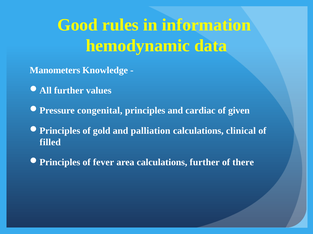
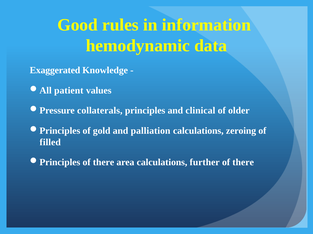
Manometers: Manometers -> Exaggerated (55, 71)
further: further -> patient (69, 91)
congenital: congenital -> collaterals (100, 111)
cardiac: cardiac -> clinical (200, 111)
given: given -> older (239, 111)
clinical: clinical -> zeroing (241, 131)
fever: fever -> there (104, 163)
